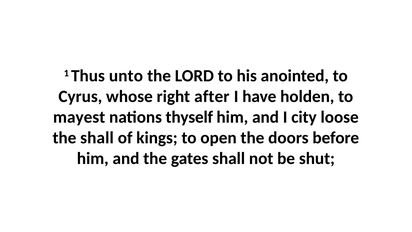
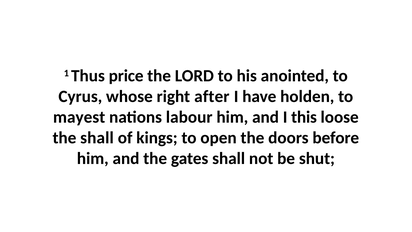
unto: unto -> price (126, 76)
thyself: thyself -> labour (189, 117)
city: city -> this (304, 117)
